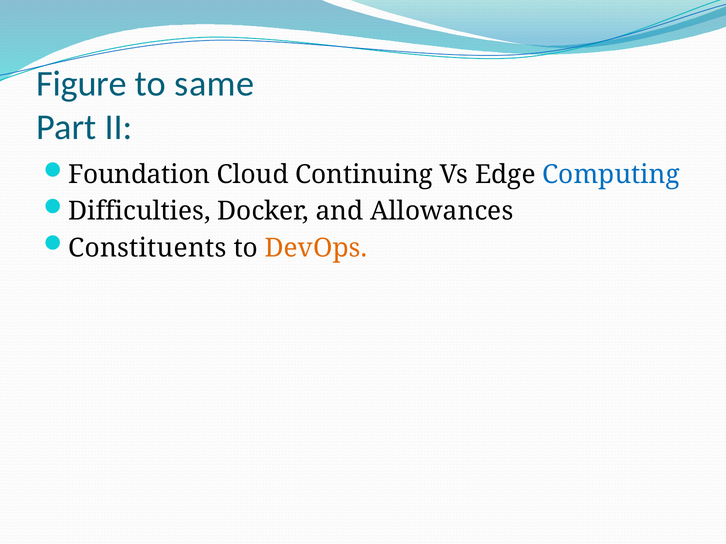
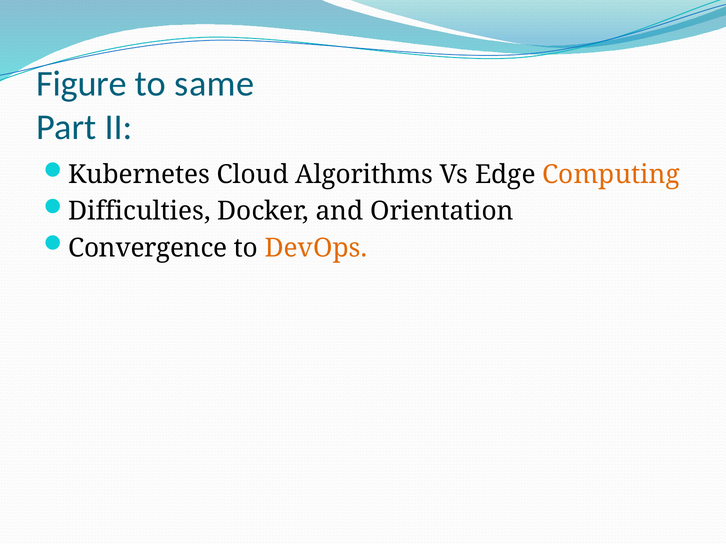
Foundation: Foundation -> Kubernetes (139, 175)
Continuing: Continuing -> Algorithms (364, 175)
Computing colour: blue -> orange (611, 175)
Allowances: Allowances -> Orientation (442, 211)
Constituents: Constituents -> Convergence (148, 248)
